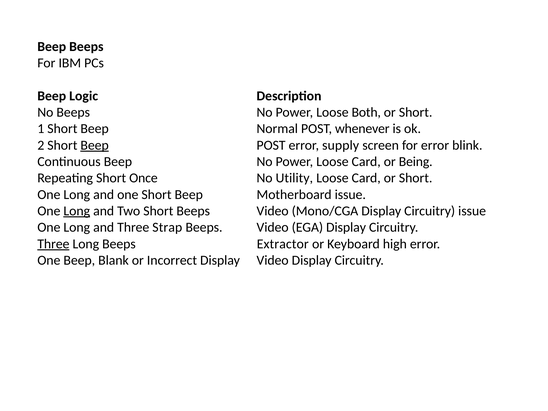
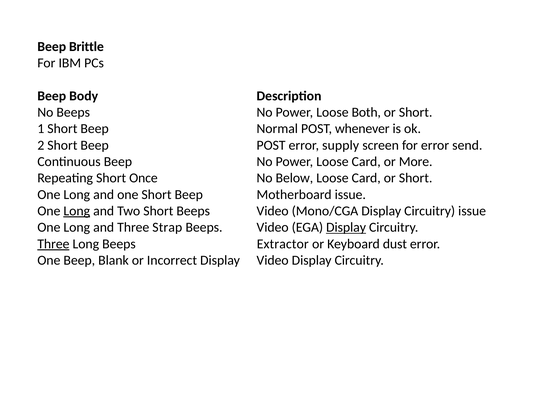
Beep Beeps: Beeps -> Brittle (86, 47)
Logic: Logic -> Body (84, 96)
Beep underline: present -> none (95, 145)
blink: blink -> send (467, 145)
Being: Being -> More (416, 162)
Utility: Utility -> Below (294, 178)
Display underline: none -> present (346, 227)
high: high -> dust (395, 244)
